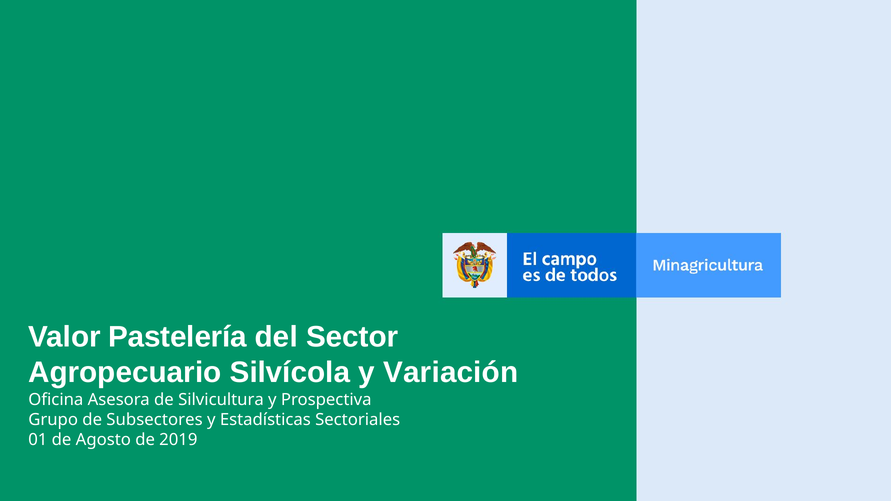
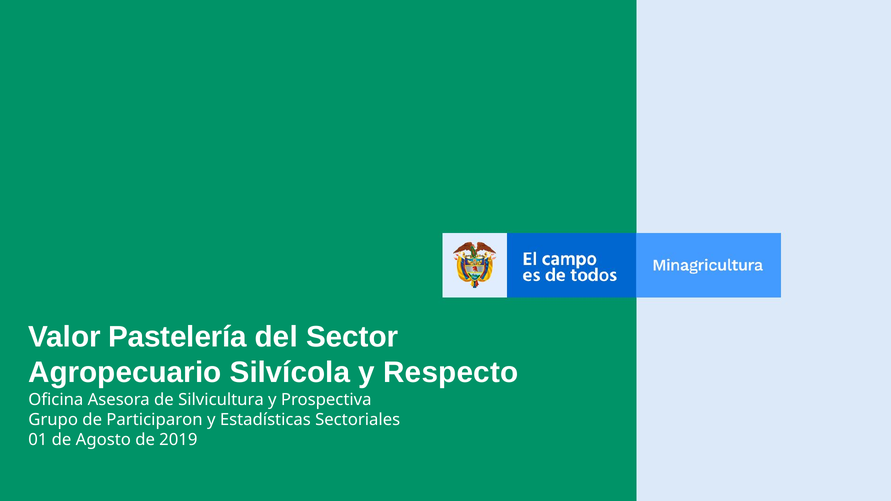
Variación: Variación -> Respecto (451, 373)
Subsectores: Subsectores -> Participaron (154, 420)
